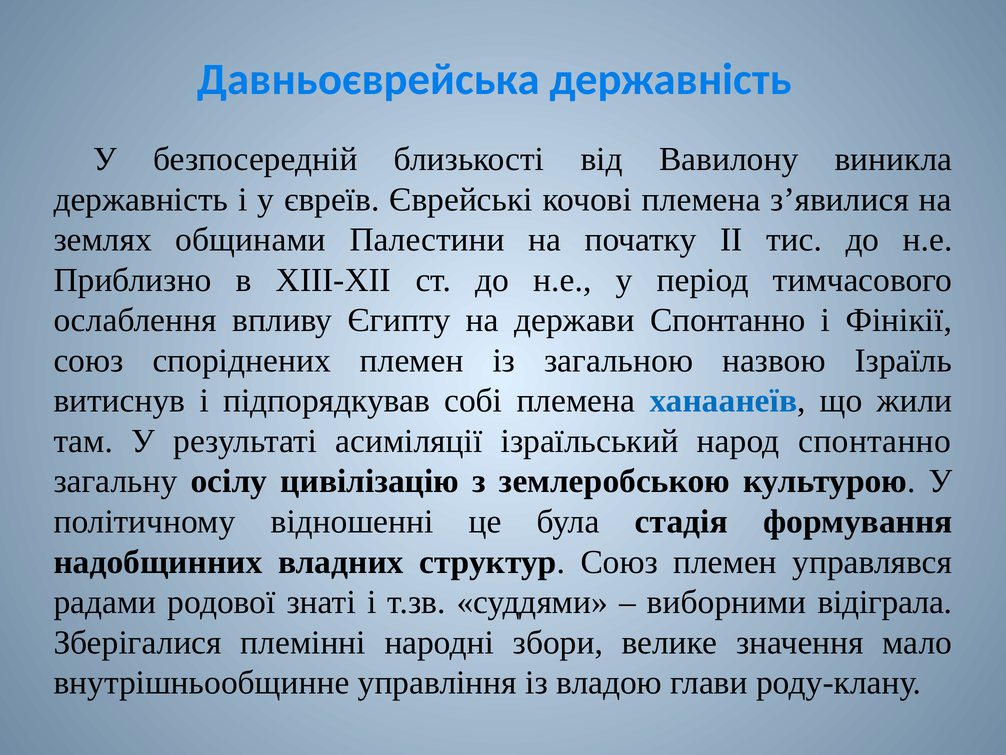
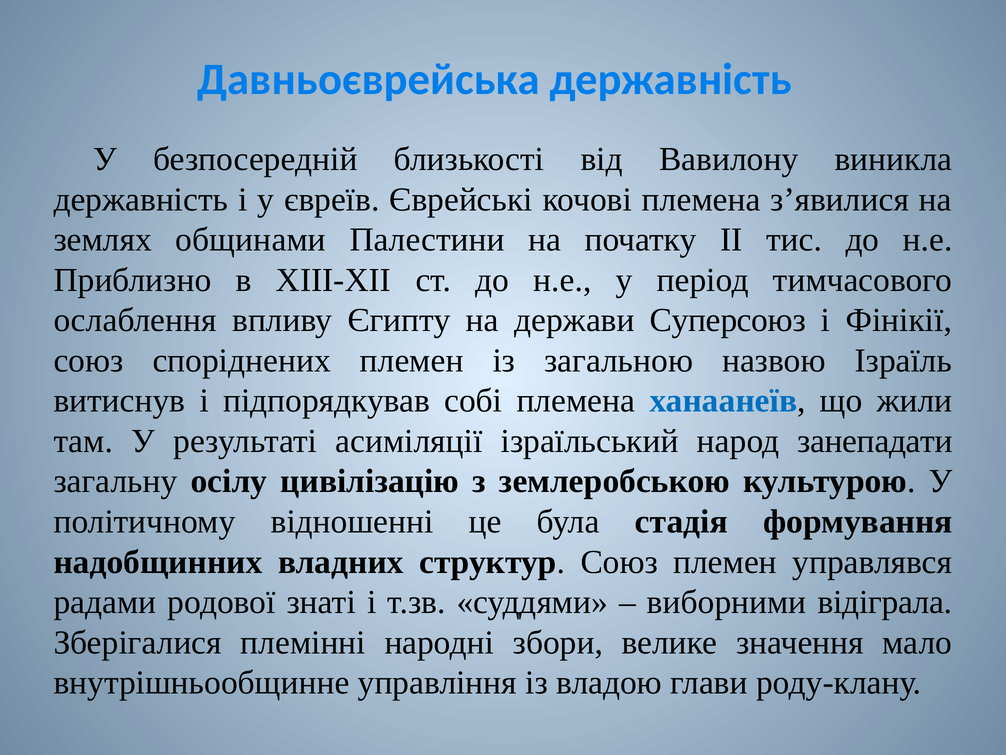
держави Спонтанно: Спонтанно -> Суперсоюз (728, 320)
народ спонтанно: спонтанно -> занепадати (875, 441)
